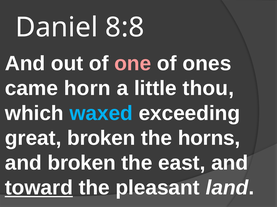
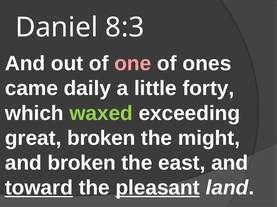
8:8: 8:8 -> 8:3 (125, 28)
horn: horn -> daily (87, 89)
thou: thou -> forty (208, 89)
waxed colour: light blue -> light green (101, 114)
horns: horns -> might (209, 139)
pleasant underline: none -> present (158, 188)
